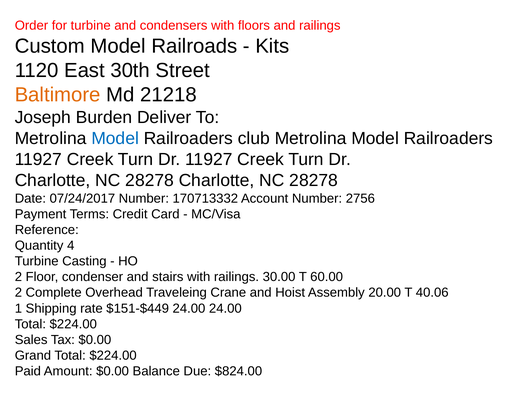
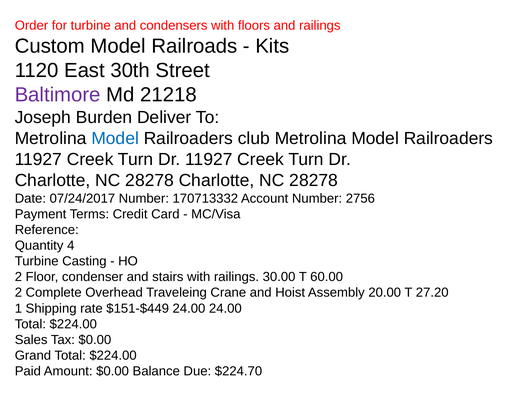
Baltimore colour: orange -> purple (58, 95)
40.06: 40.06 -> 27.20 (432, 293)
$824.00: $824.00 -> $224.70 (238, 371)
